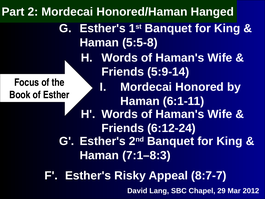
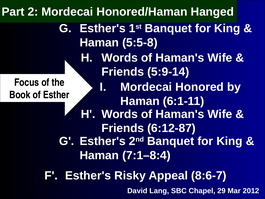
6:12-24: 6:12-24 -> 6:12-87 (171, 128)
7:1–8:3: 7:1–8:3 -> 7:1–8:4 (146, 155)
8:7-7: 8:7-7 -> 8:6-7 (209, 175)
